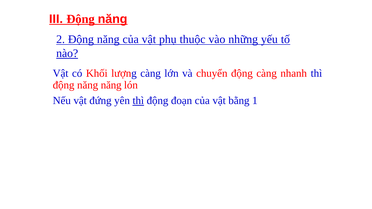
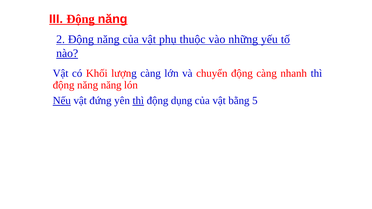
Nếu underline: none -> present (62, 101)
đoạn: đoạn -> dụng (182, 101)
1: 1 -> 5 (255, 101)
